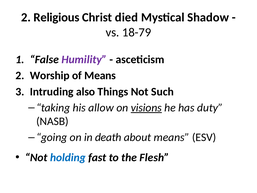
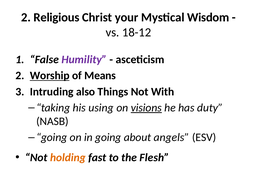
died: died -> your (127, 17)
Shadow: Shadow -> Wisdom (208, 17)
18-79: 18-79 -> 18-12 (137, 32)
Worship underline: none -> present (50, 76)
Such: Such -> With (163, 92)
allow: allow -> using (101, 108)
in death: death -> going (108, 137)
about means: means -> angels (172, 137)
holding colour: blue -> orange (68, 157)
